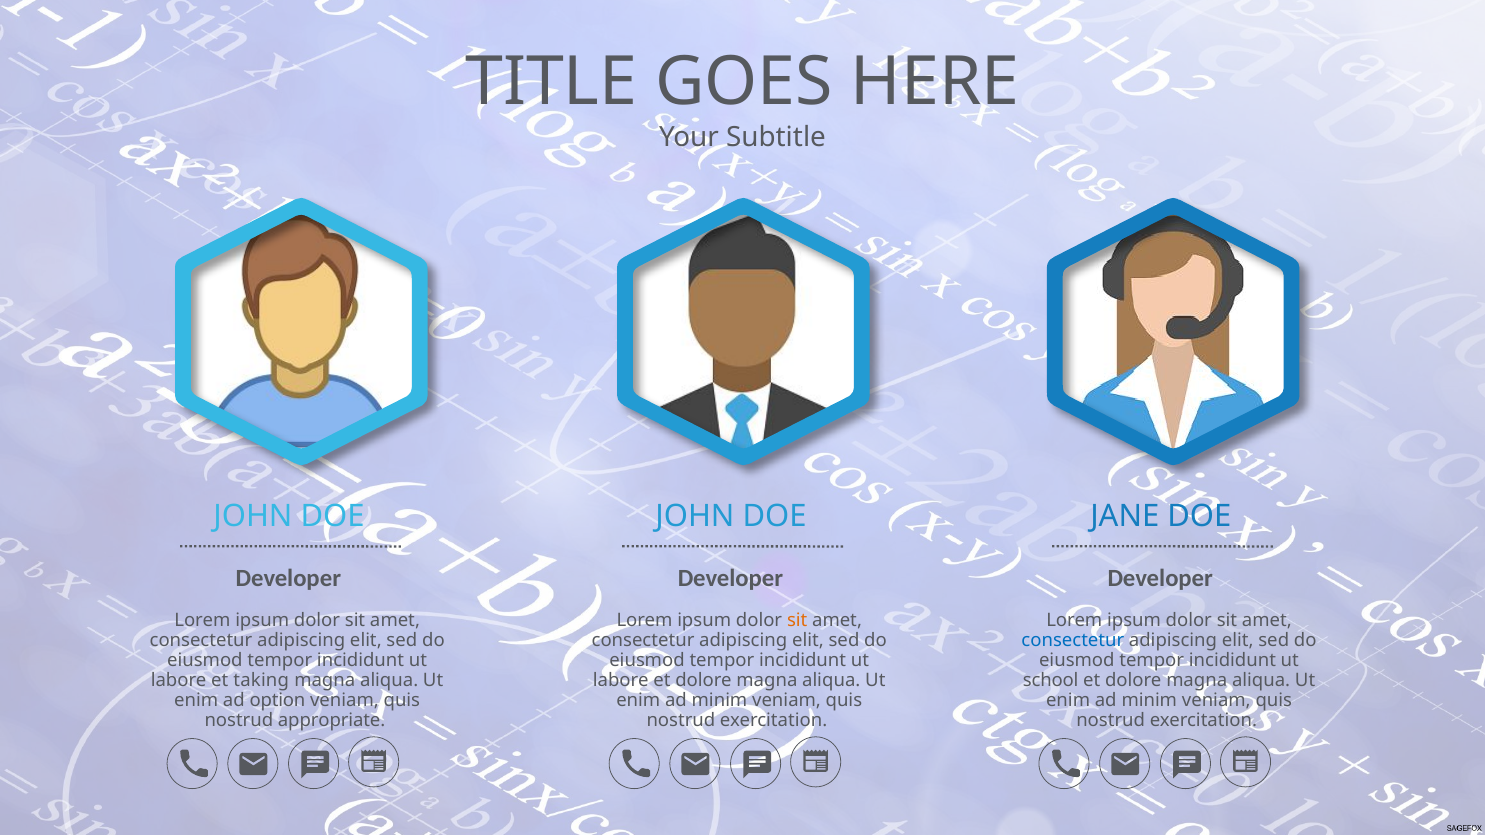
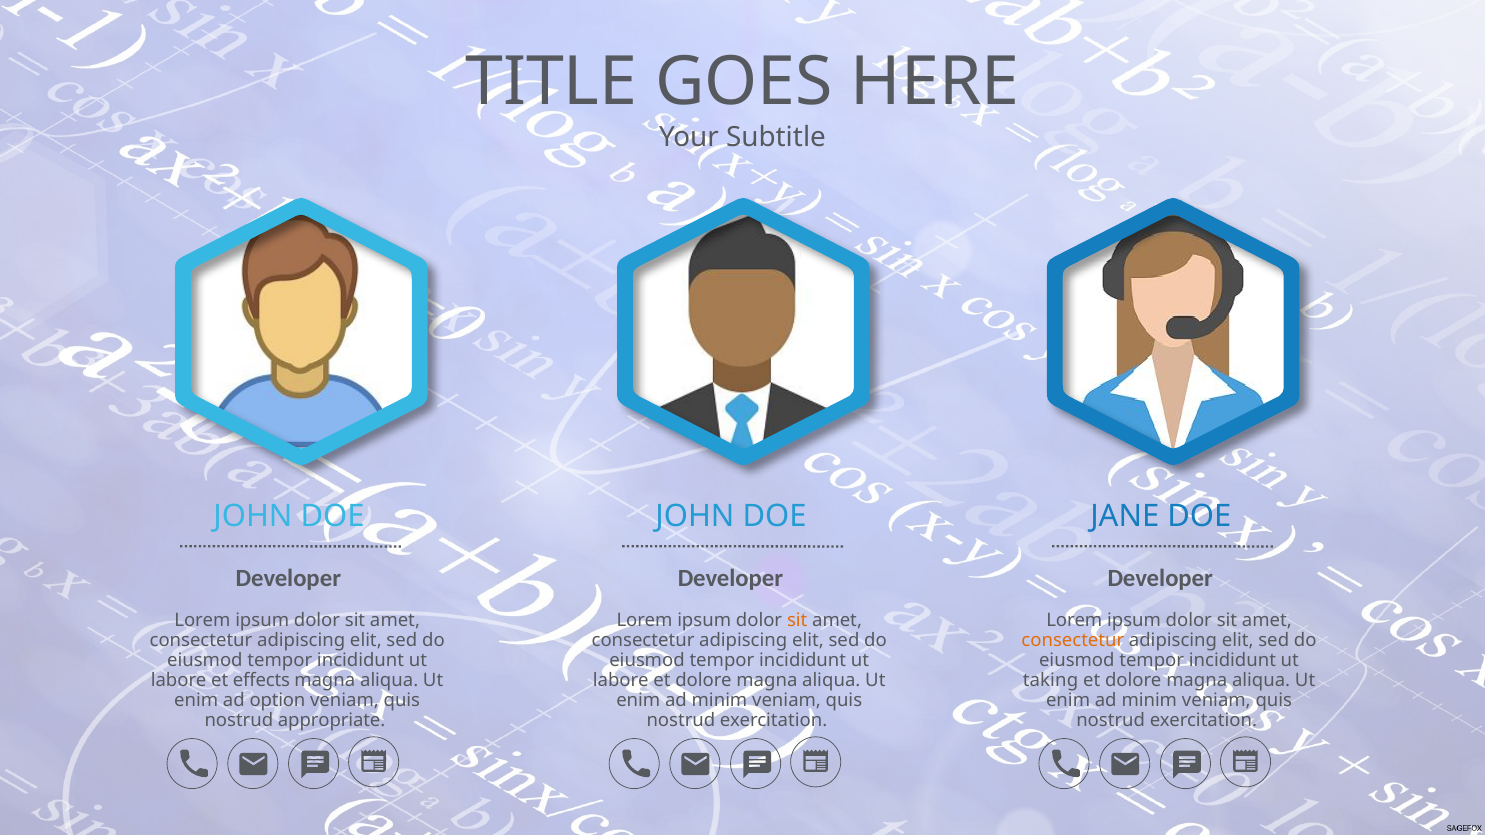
consectetur colour: blue -> orange (1073, 641)
taking: taking -> effects (261, 681)
school: school -> taking (1050, 681)
